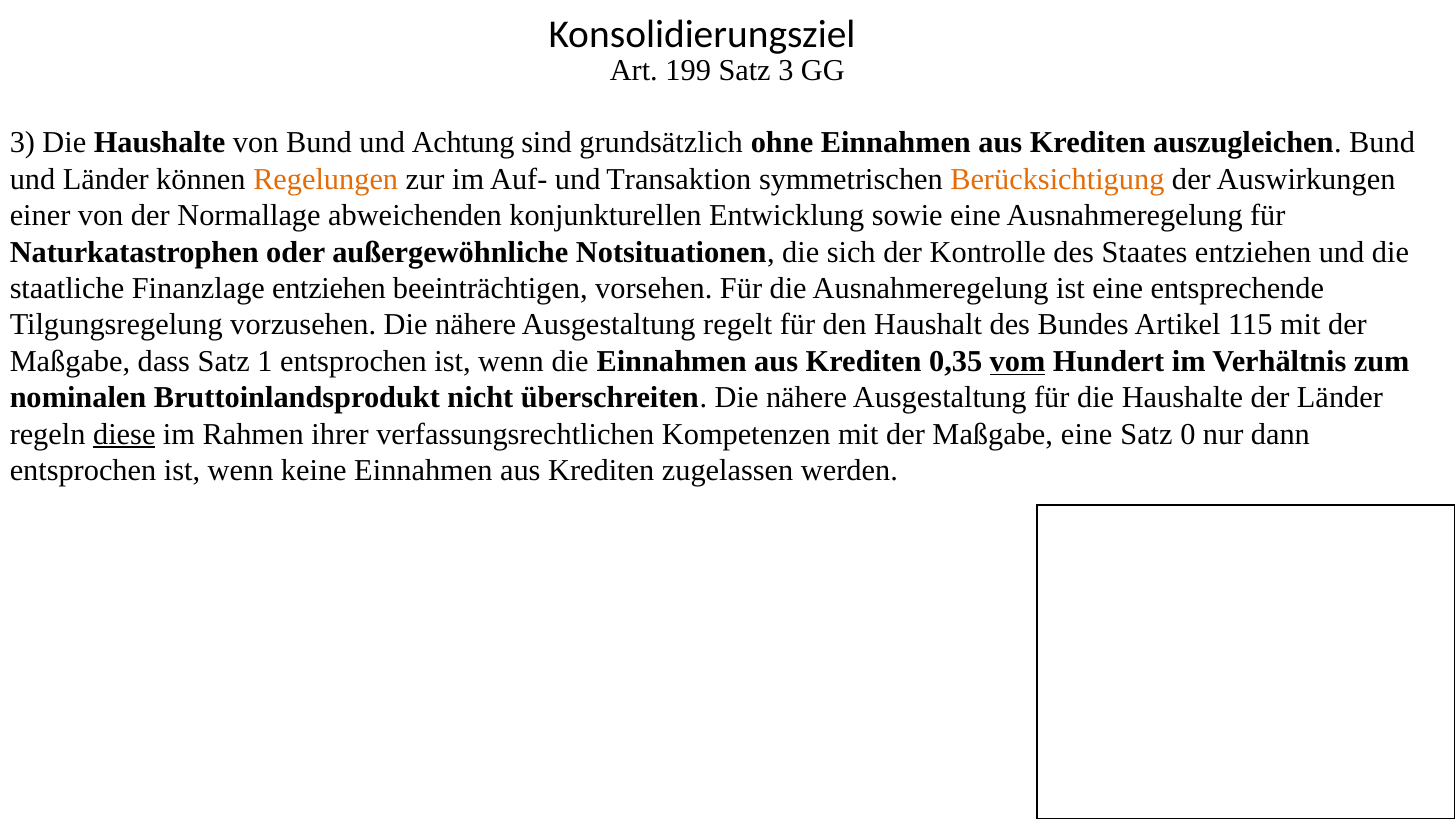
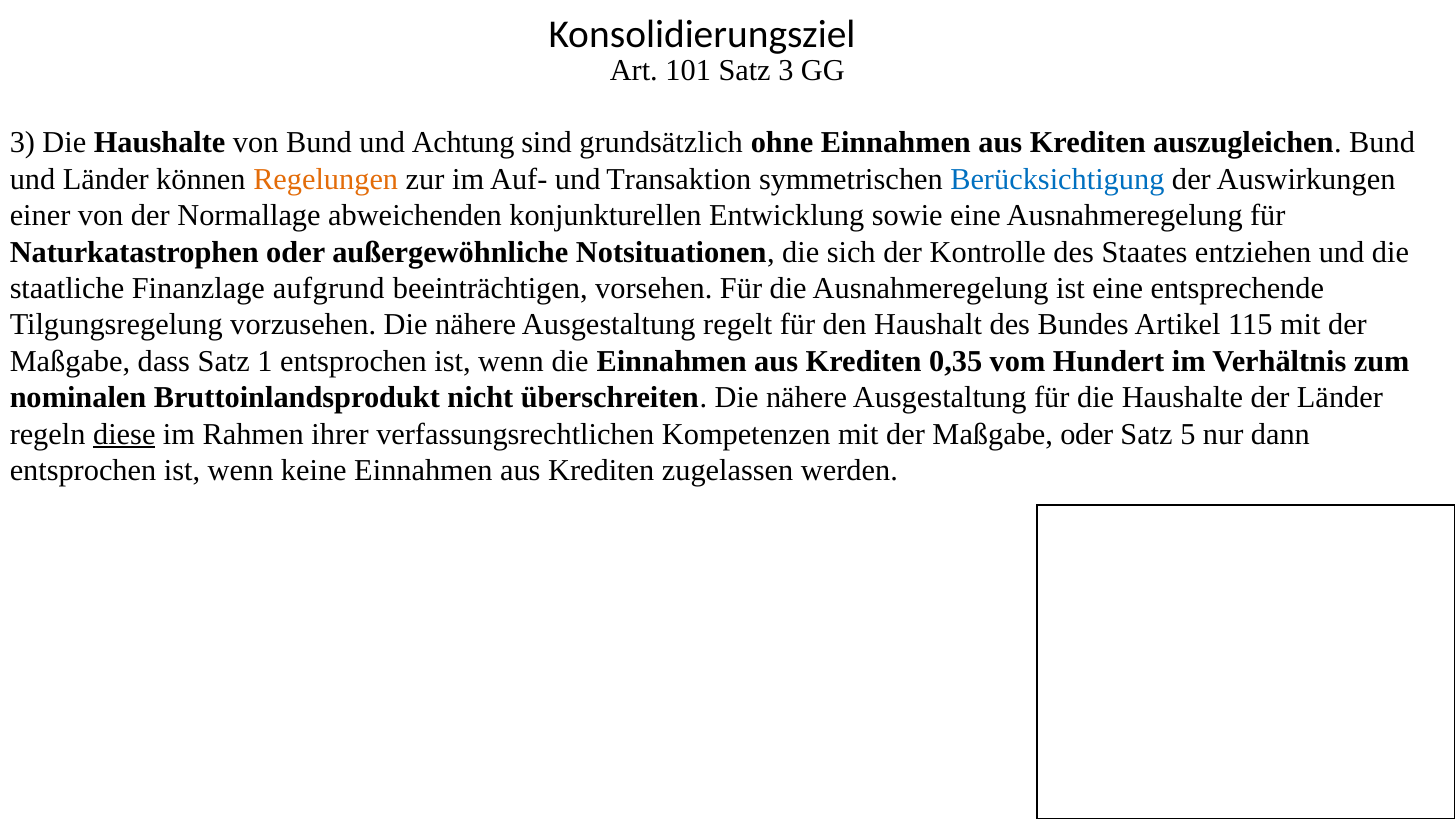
199: 199 -> 101 (688, 70)
Berücksichtigung colour: orange -> blue (1057, 179)
Finanzlage entziehen: entziehen -> aufgrund (329, 288)
vom underline: present -> none (1018, 361)
Maßgabe eine: eine -> oder (1087, 434)
0: 0 -> 5 (1188, 434)
